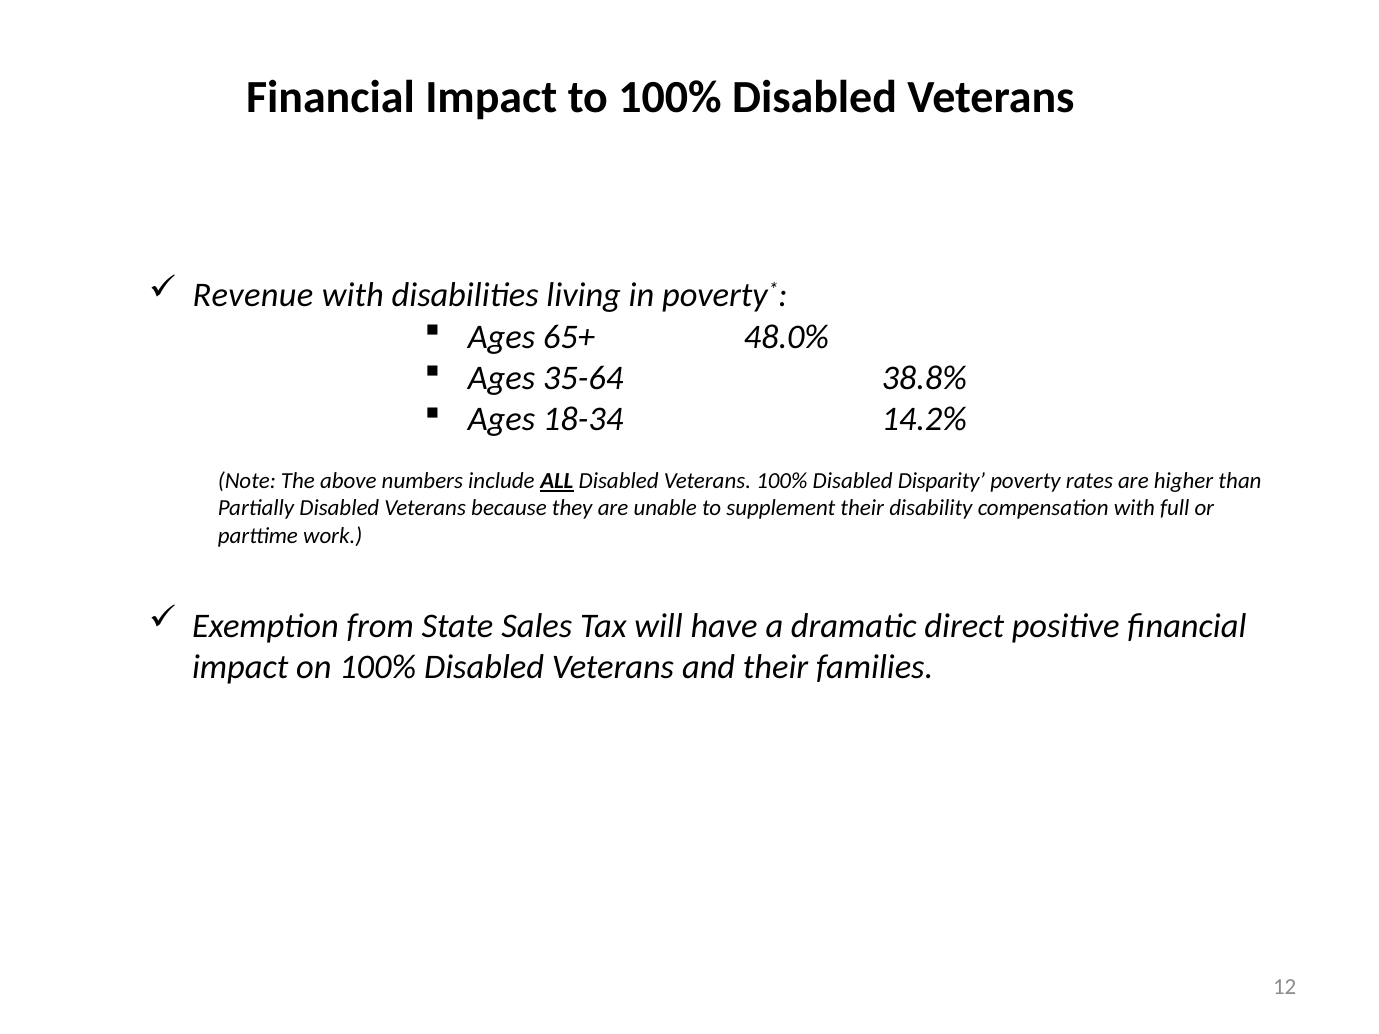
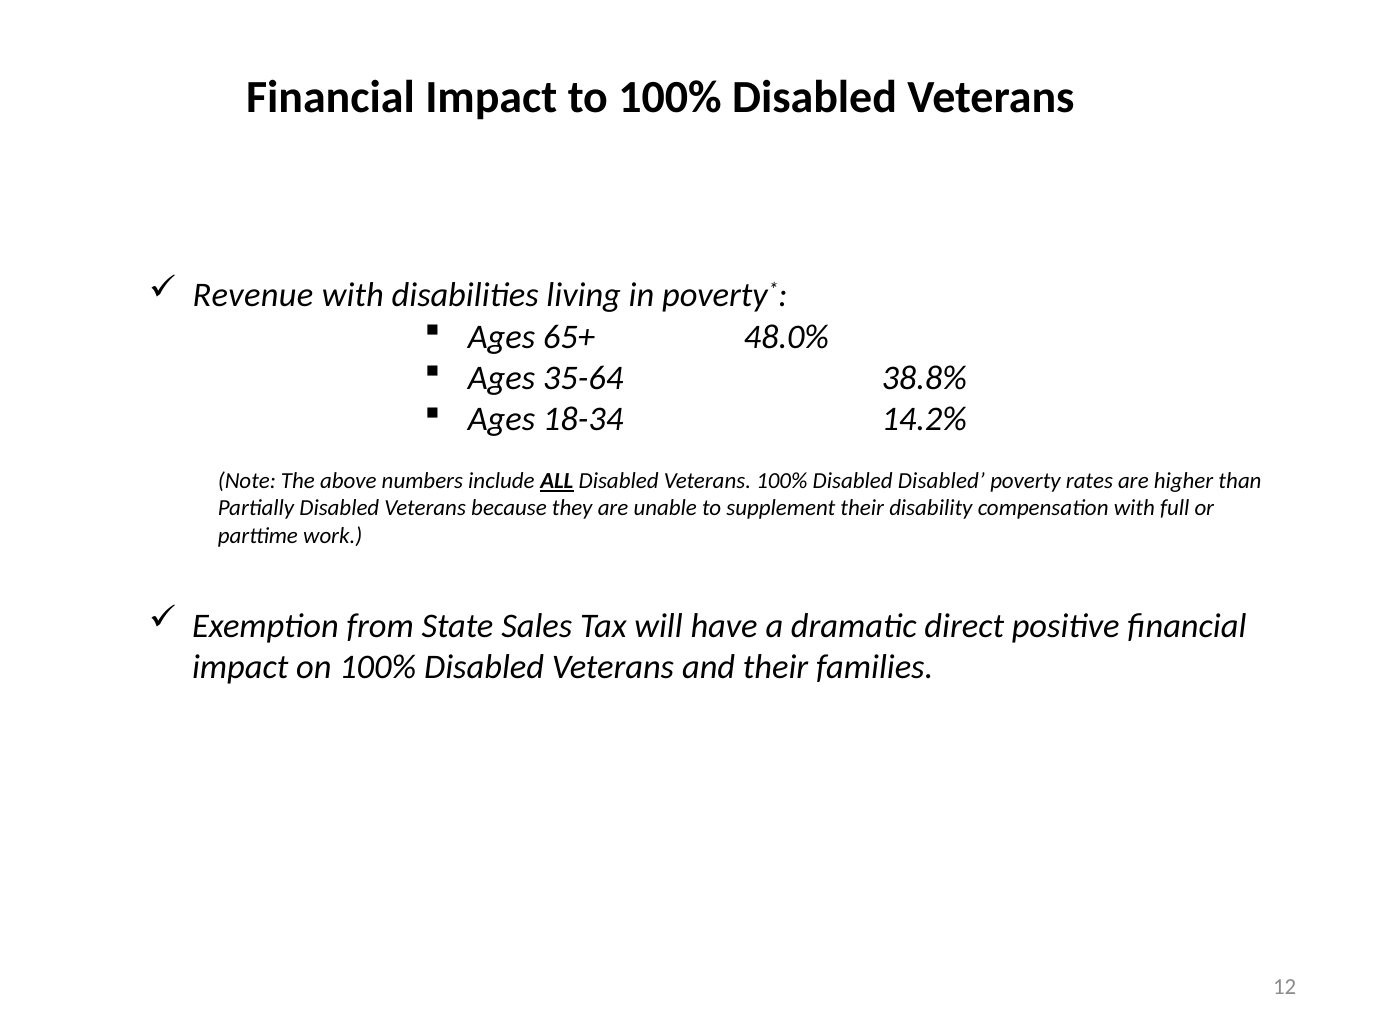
Disabled Disparity: Disparity -> Disabled (941, 481)
